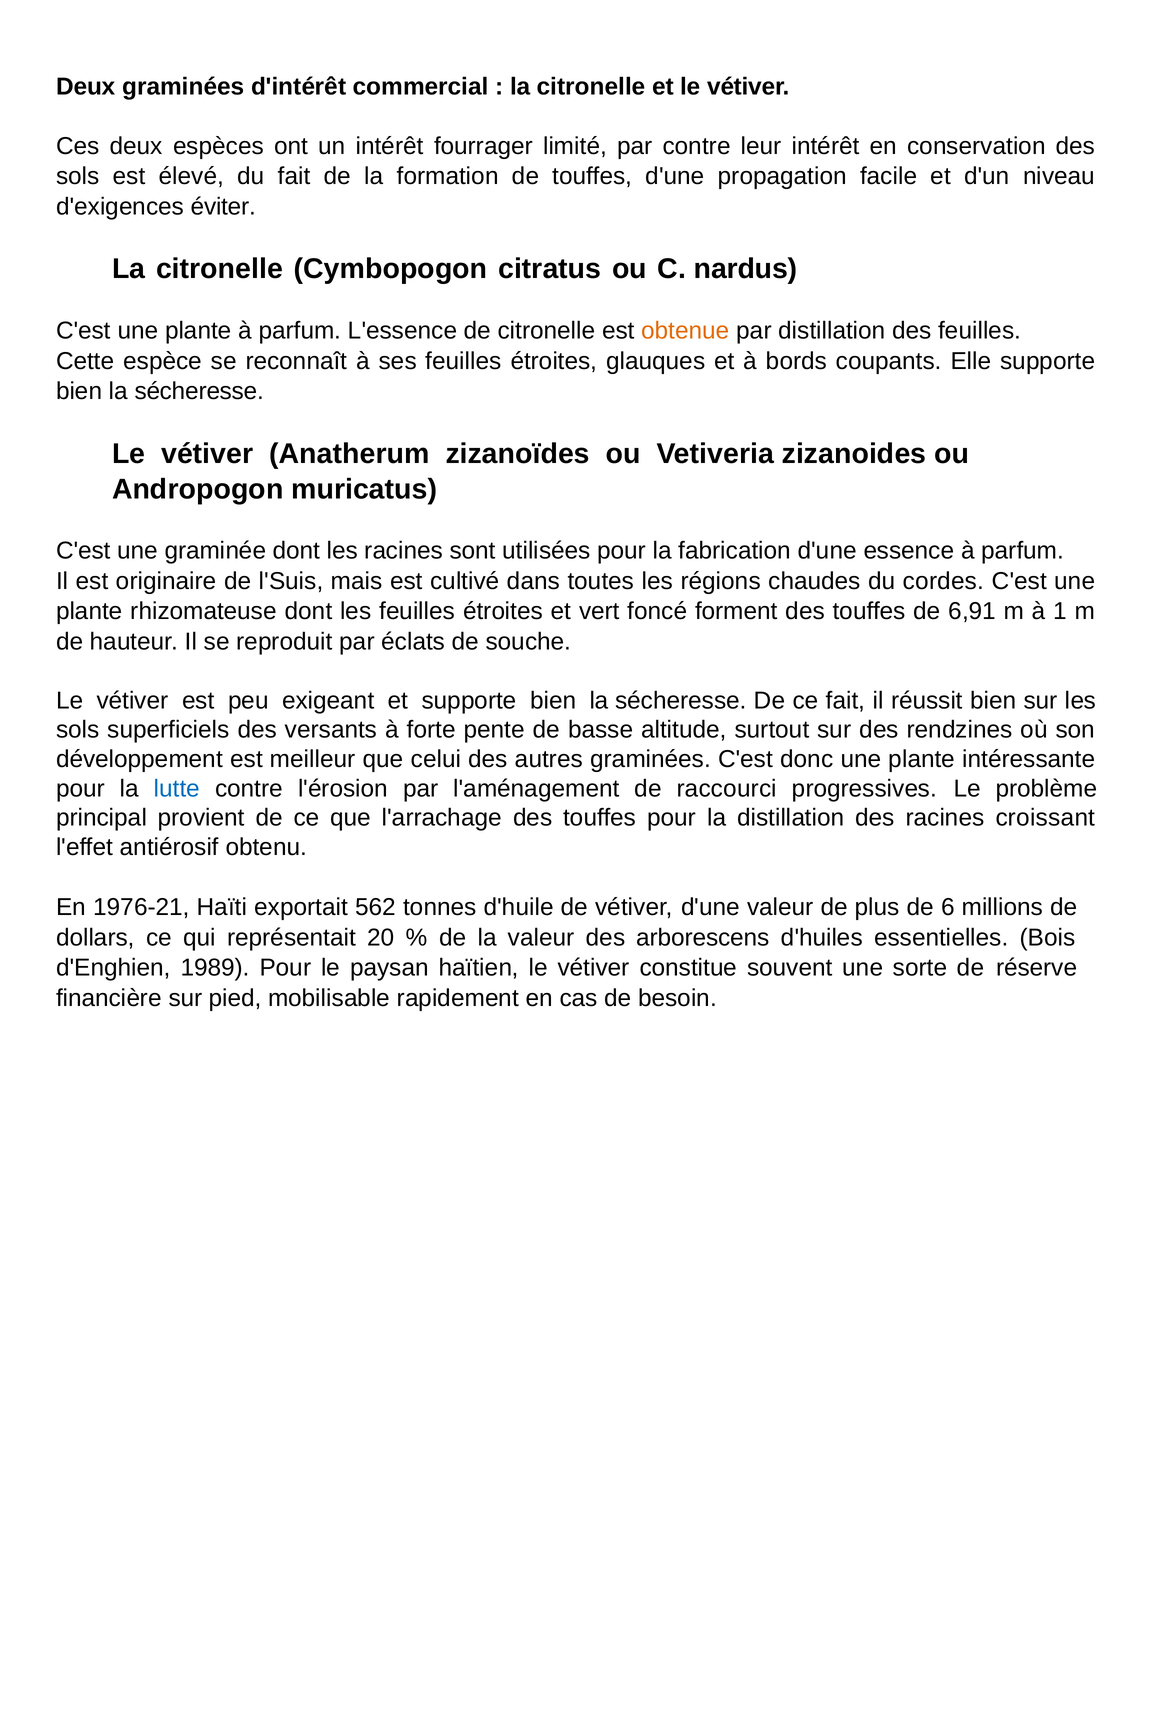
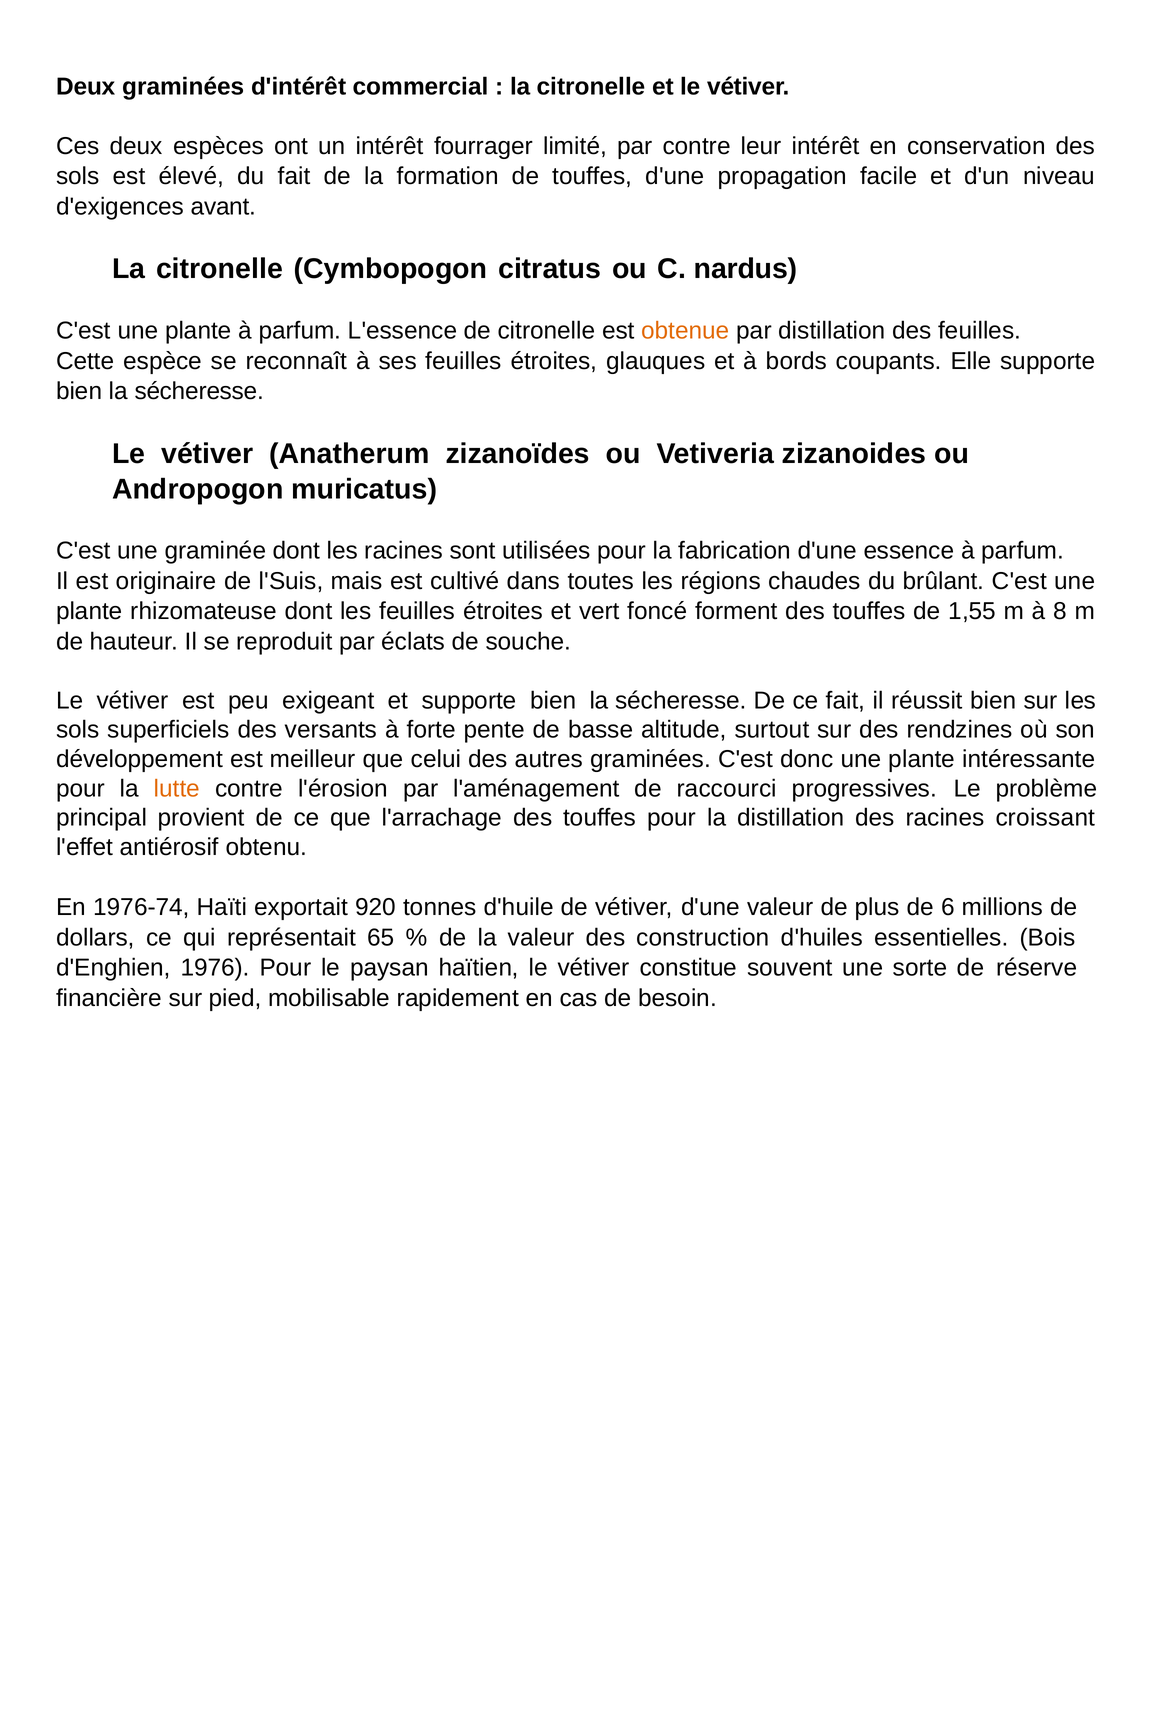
éviter: éviter -> avant (223, 207)
cordes: cordes -> brûlant (944, 581)
6,91: 6,91 -> 1,55 (972, 611)
1: 1 -> 8 (1060, 611)
lutte colour: blue -> orange (177, 788)
1976-21: 1976-21 -> 1976-74 (141, 907)
562: 562 -> 920 (376, 907)
20: 20 -> 65 (381, 937)
arborescens: arborescens -> construction (703, 937)
1989: 1989 -> 1976 (215, 968)
